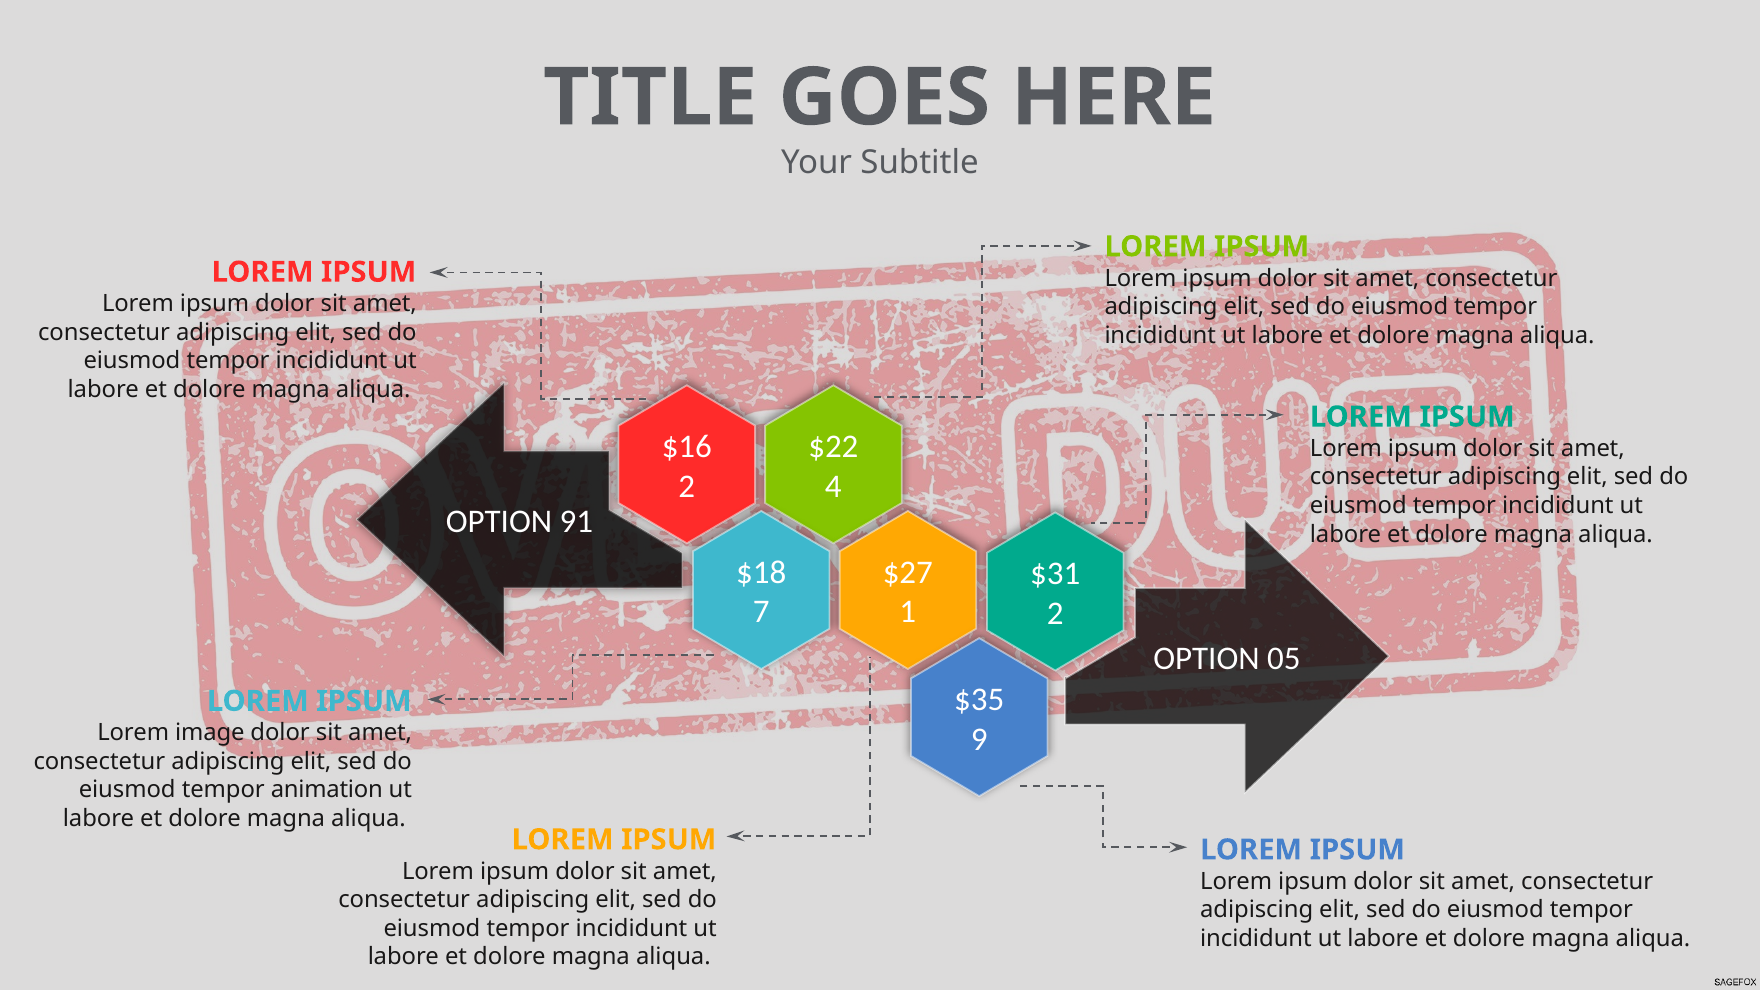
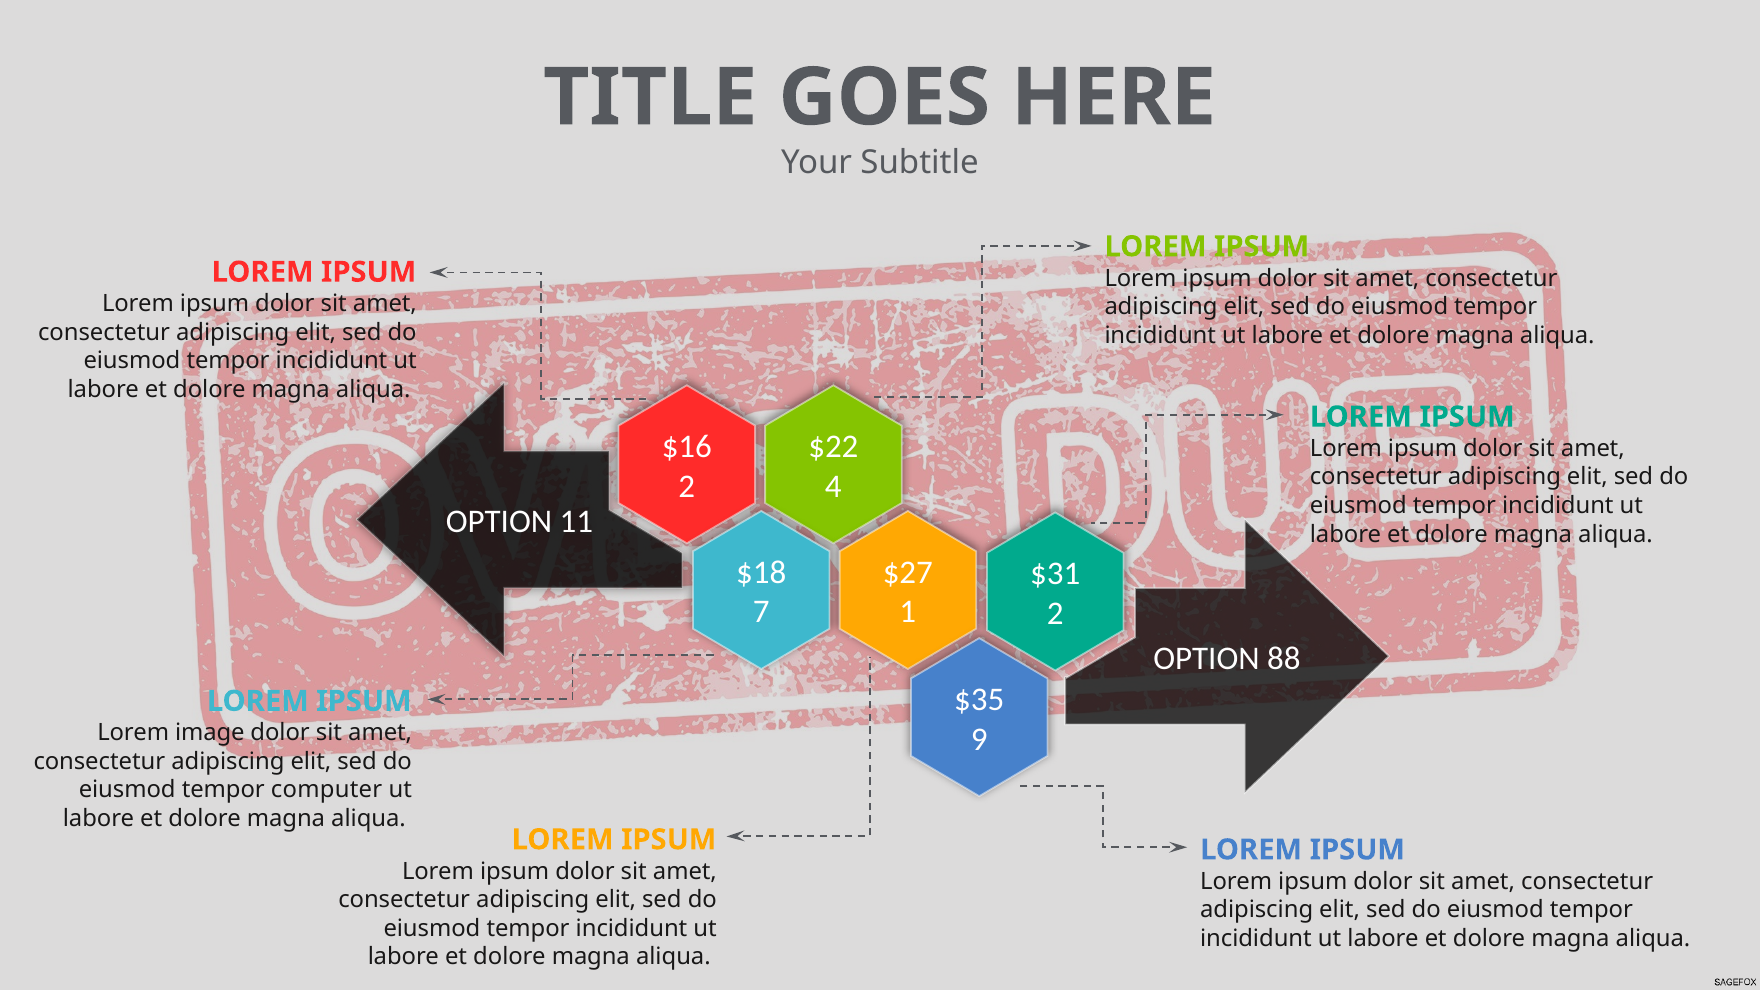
91: 91 -> 11 (576, 522)
05: 05 -> 88 (1284, 658)
animation: animation -> computer (327, 790)
